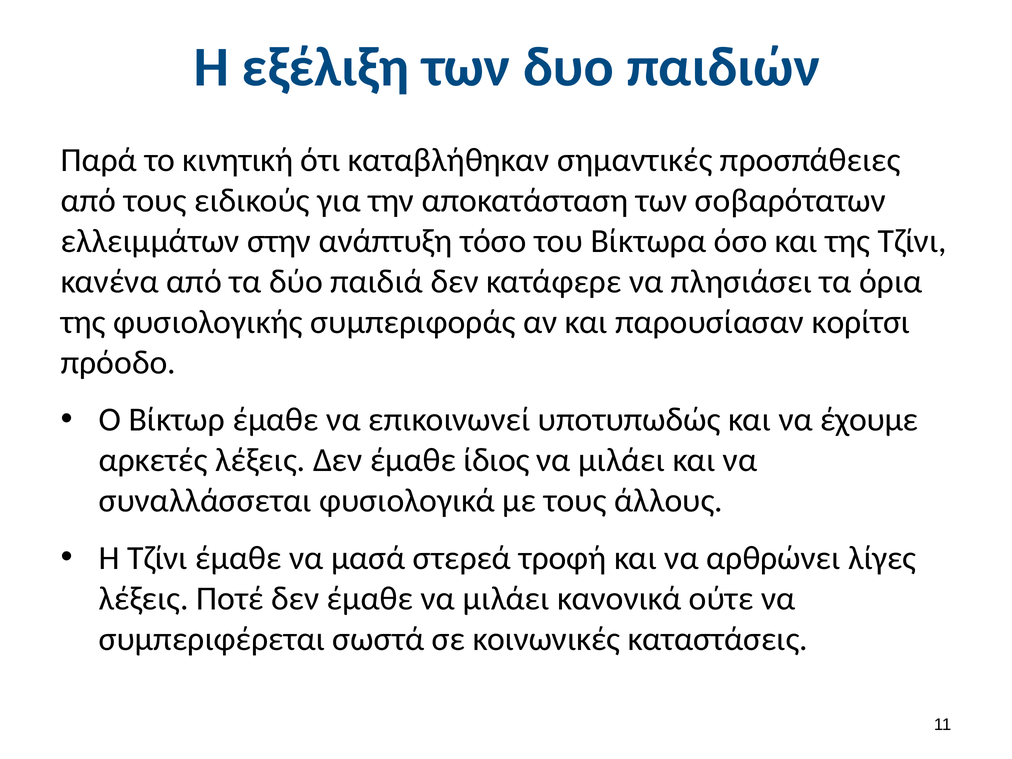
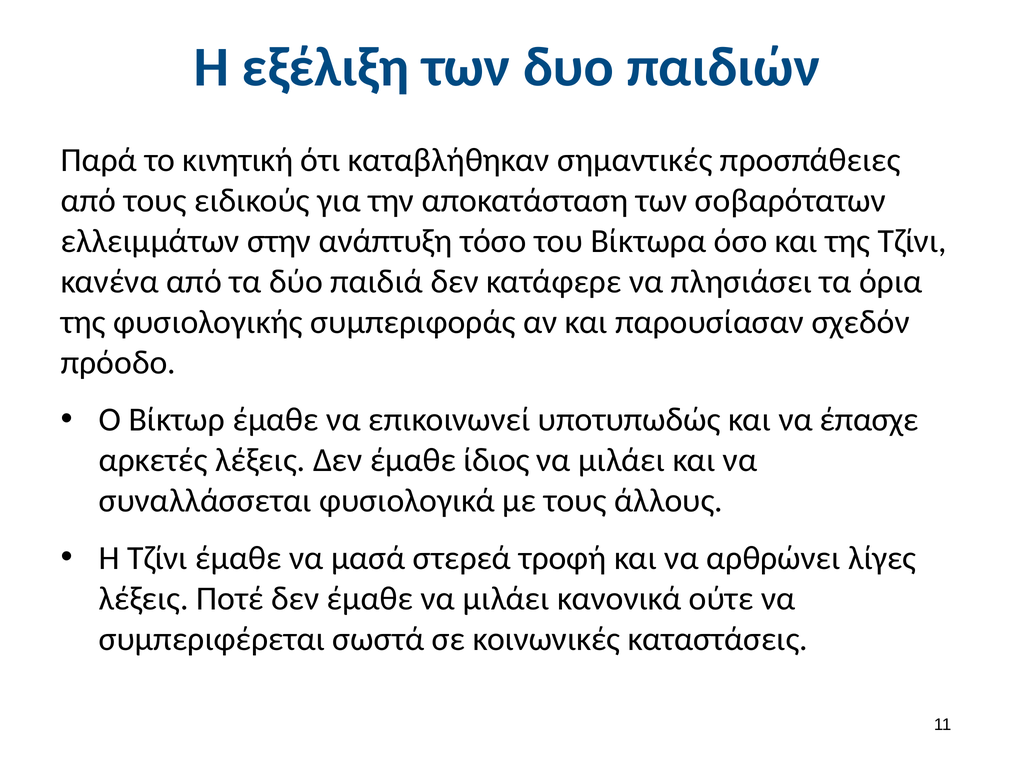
κορίτσι: κορίτσι -> σχεδόν (861, 322)
έχουμε: έχουμε -> έπασχε (869, 420)
